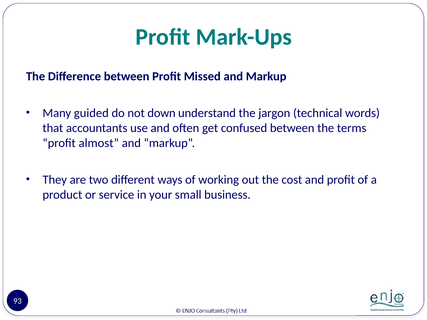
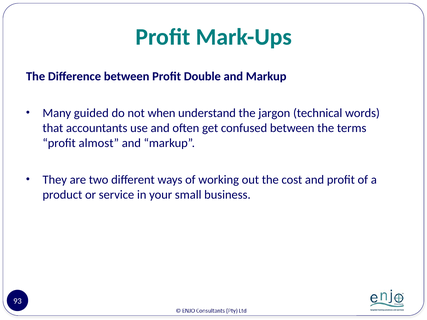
Missed: Missed -> Double (202, 76)
down: down -> when (162, 113)
